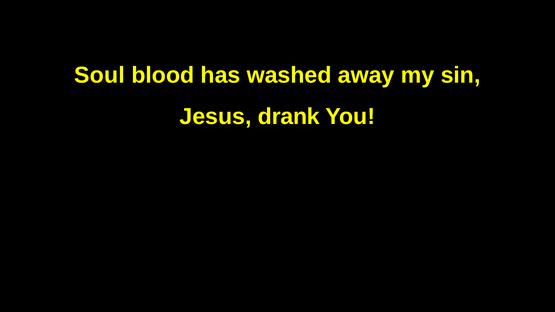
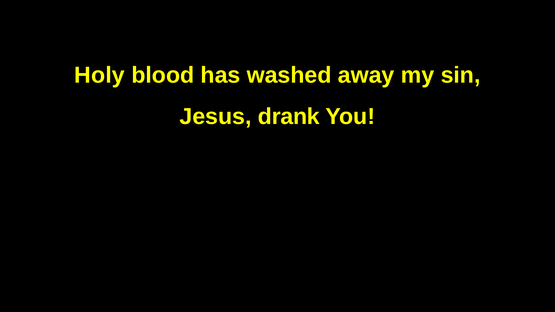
Soul: Soul -> Holy (100, 75)
